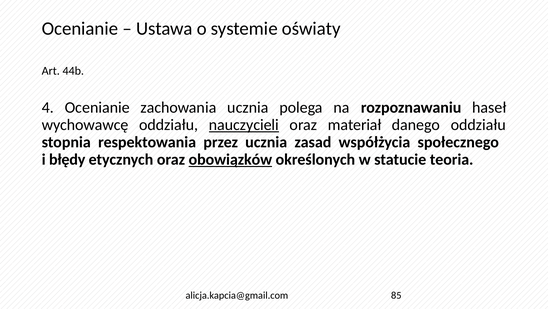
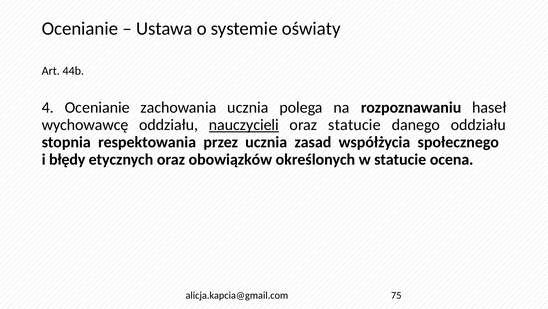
oraz materiał: materiał -> statucie (355, 125)
obowiązków underline: present -> none (230, 159)
teoria: teoria -> ocena (452, 159)
85: 85 -> 75 (396, 295)
